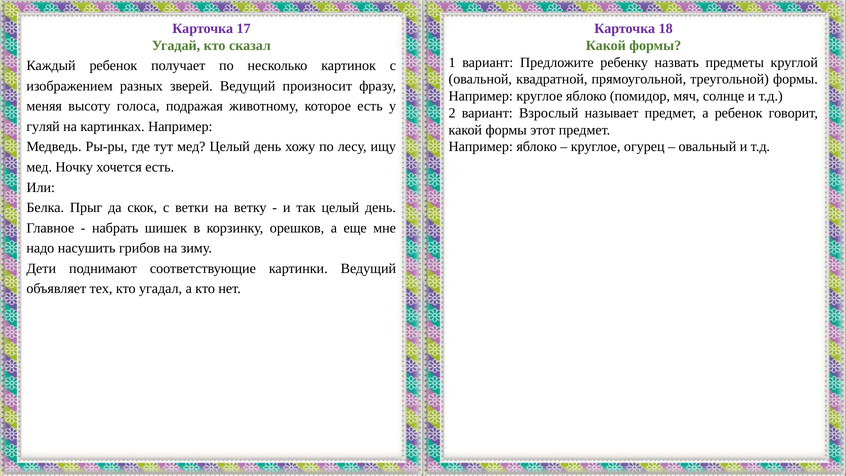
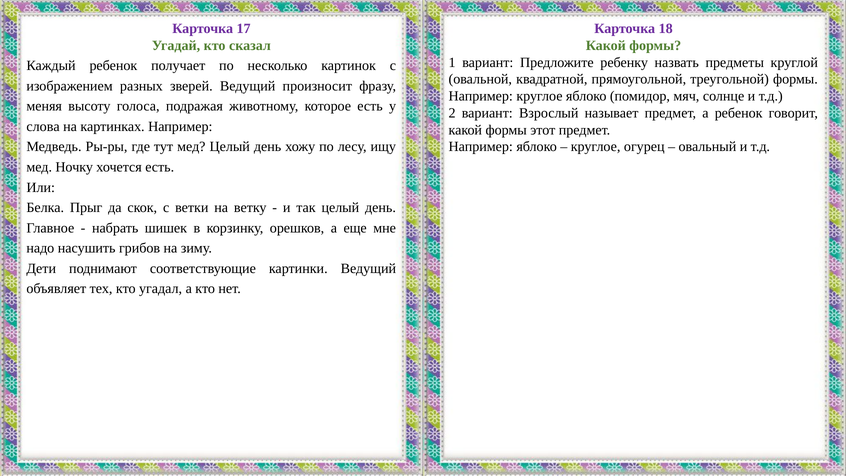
гуляй: гуляй -> слова (43, 127)
